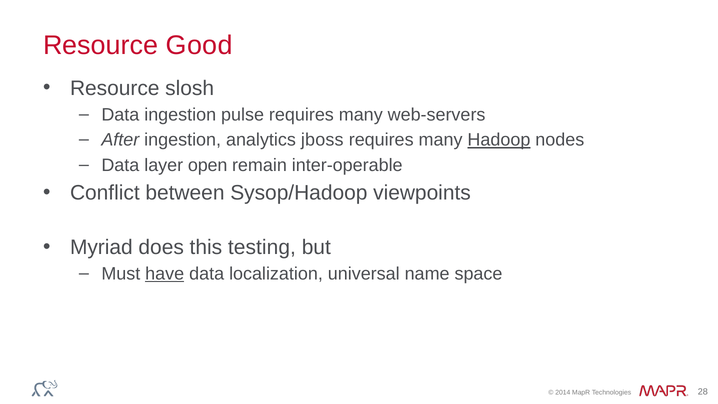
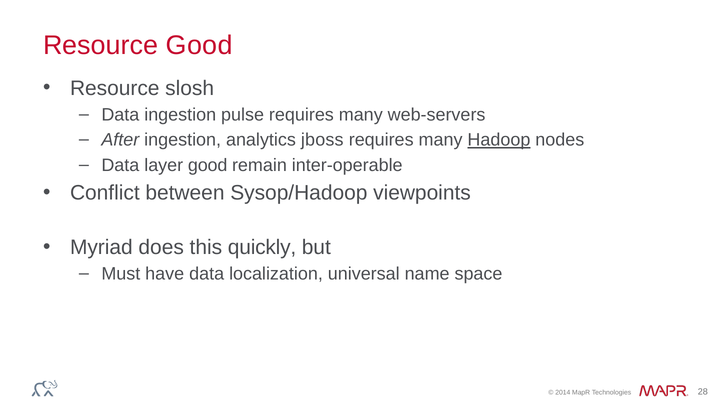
layer open: open -> good (208, 165)
testing: testing -> quickly (262, 247)
have underline: present -> none (165, 274)
